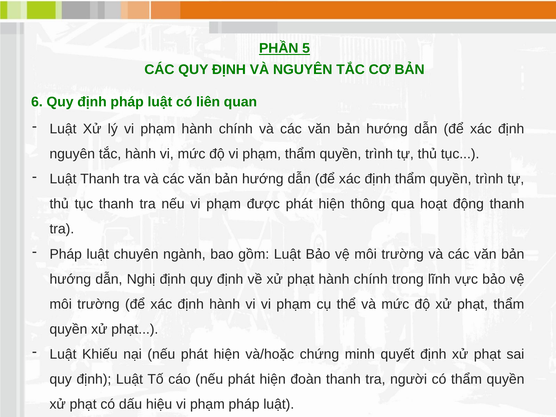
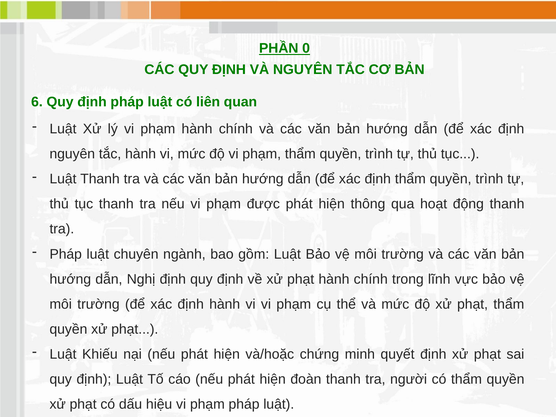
5: 5 -> 0 (306, 48)
